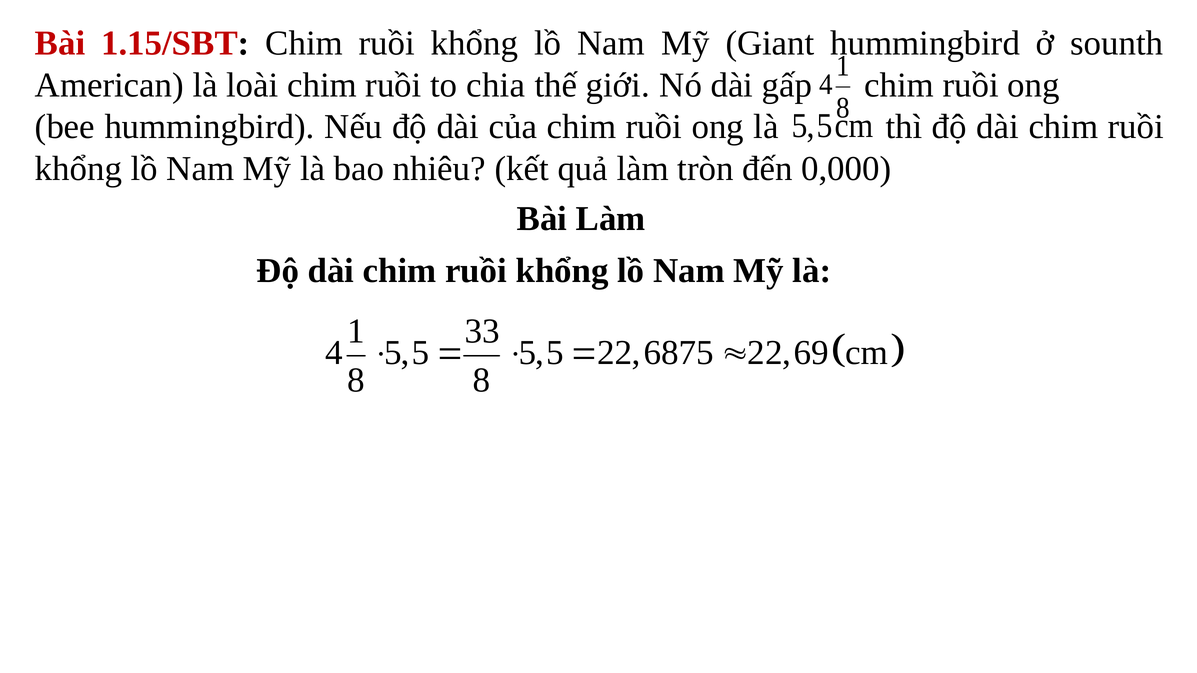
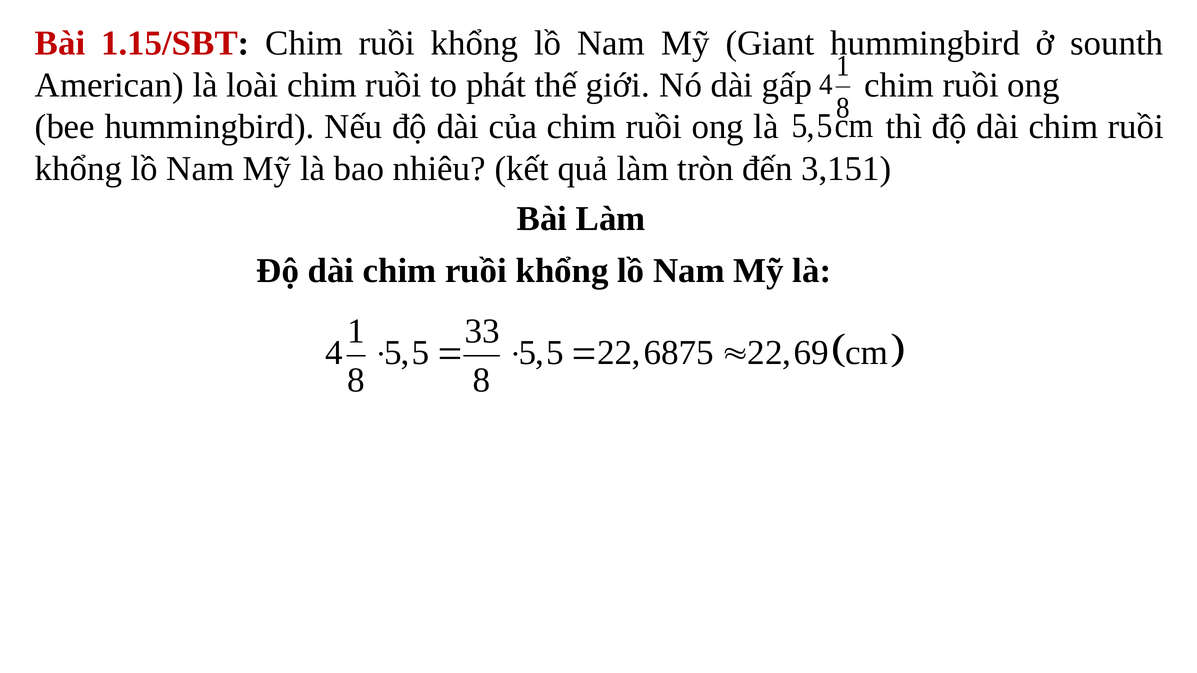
chia: chia -> phát (496, 85)
0,000: 0,000 -> 3,151 (846, 169)
